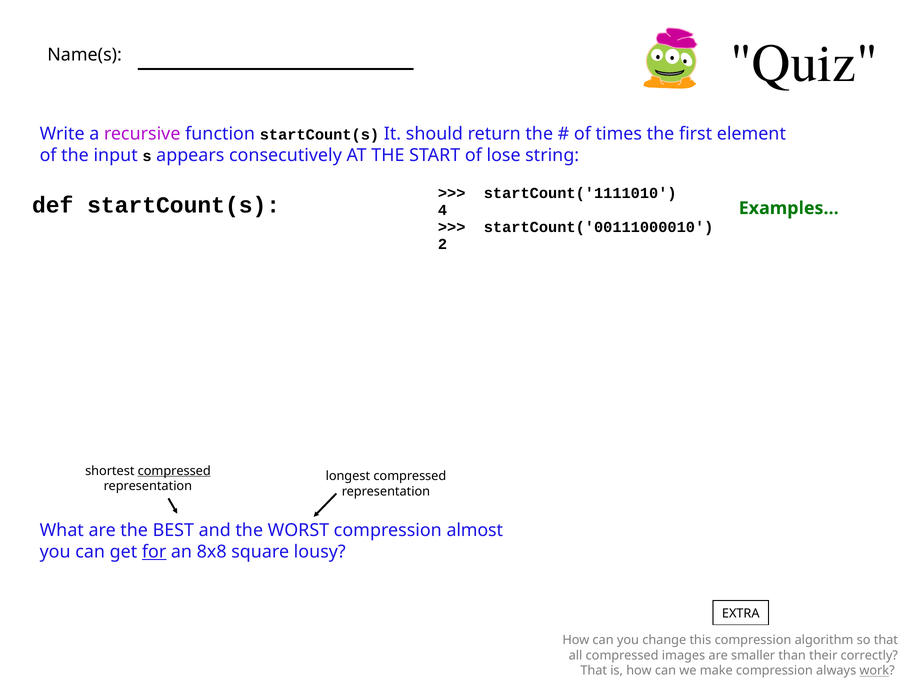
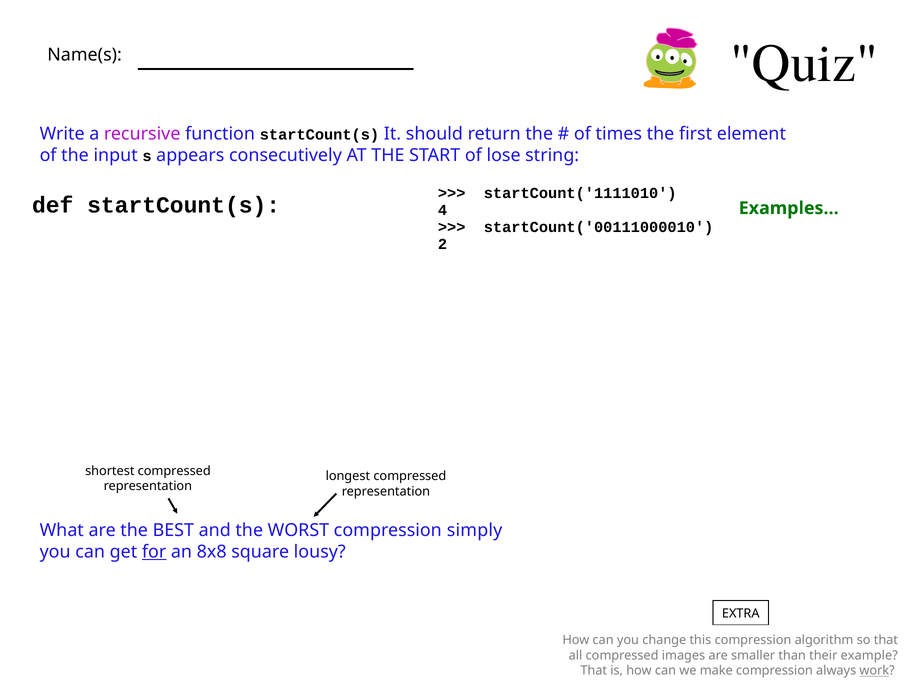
compressed underline: present -> none (174, 470)
almost: almost -> simply (475, 530)
correctly: correctly -> example (869, 655)
